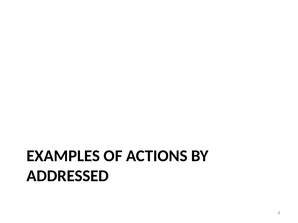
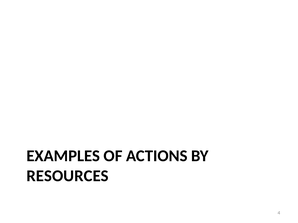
ADDRESSED: ADDRESSED -> RESOURCES (68, 176)
